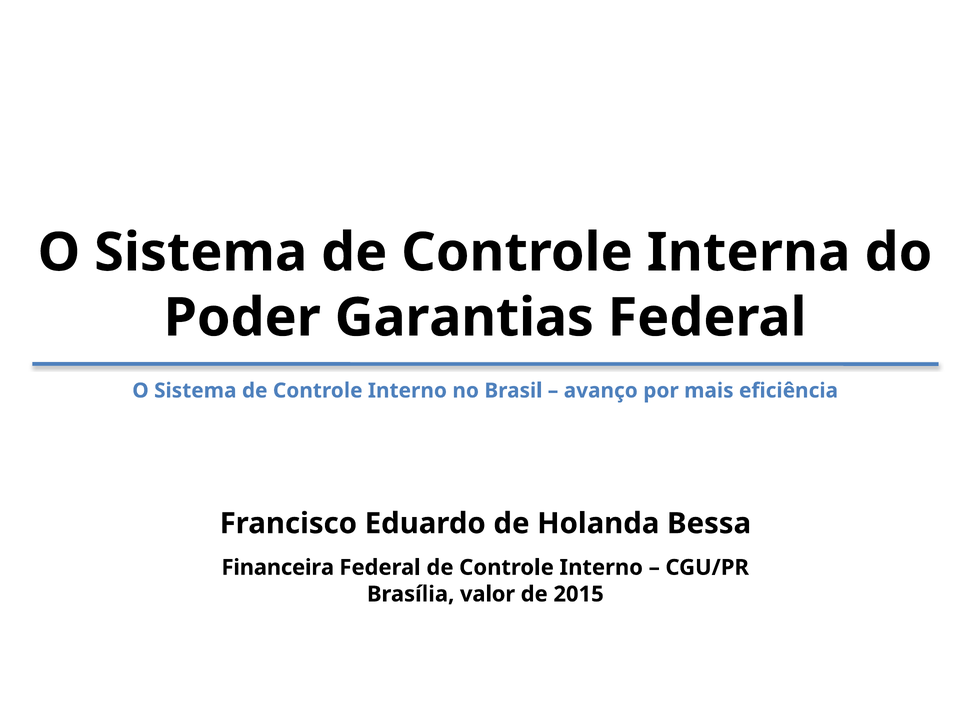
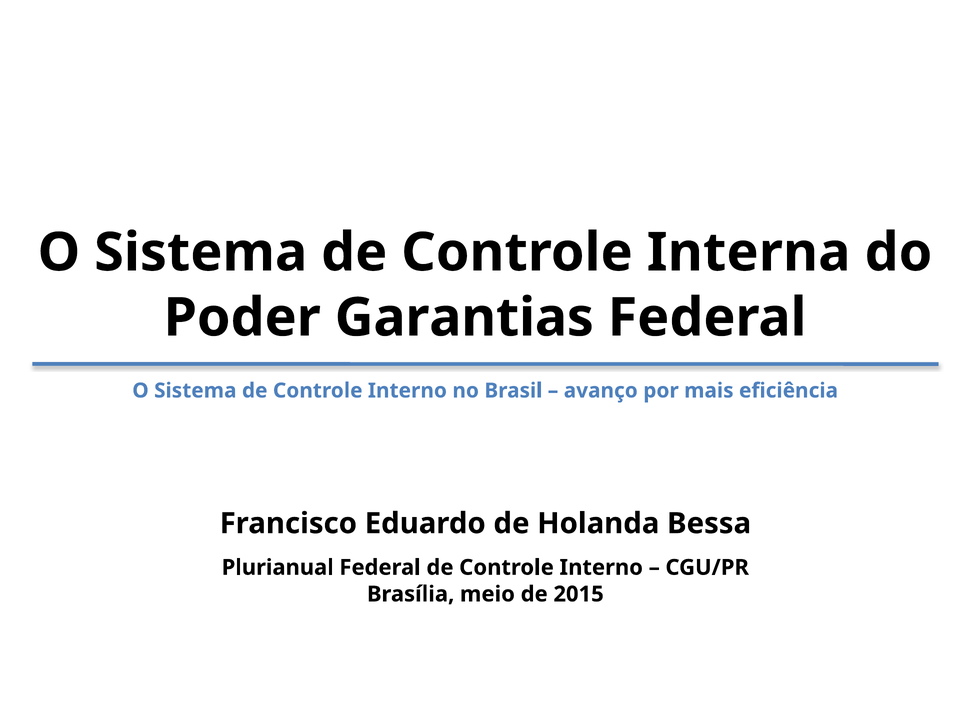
Financeira: Financeira -> Plurianual (278, 568)
valor: valor -> meio (487, 594)
